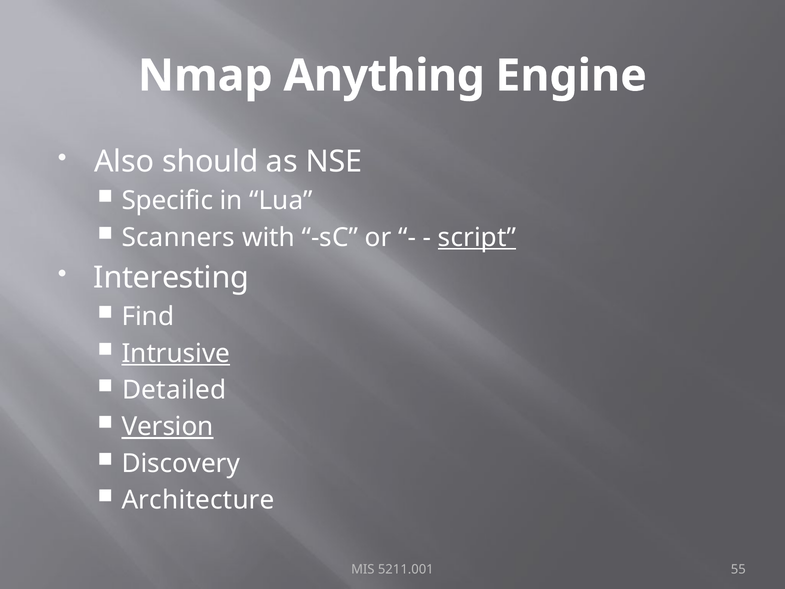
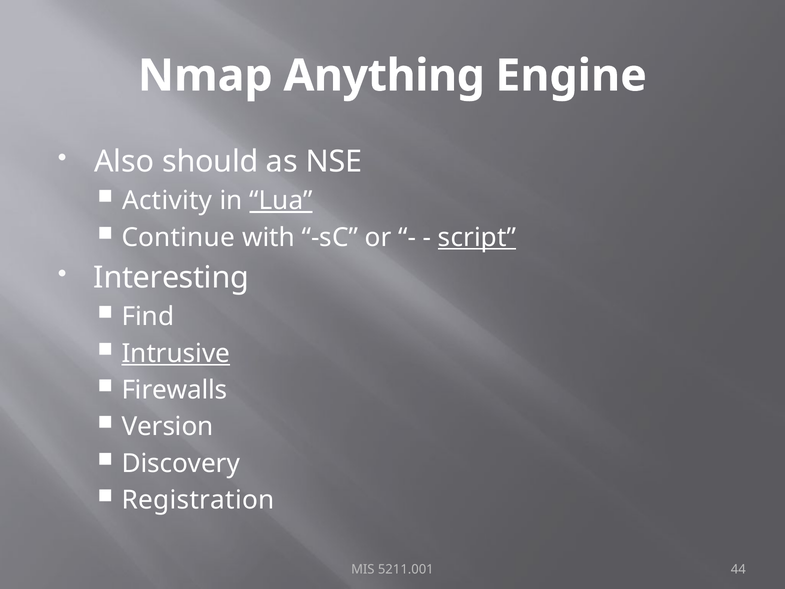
Specific: Specific -> Activity (167, 201)
Lua underline: none -> present (281, 201)
Scanners: Scanners -> Continue (178, 237)
Detailed: Detailed -> Firewalls (174, 390)
Version underline: present -> none (168, 427)
Architecture: Architecture -> Registration (198, 500)
55: 55 -> 44 (738, 569)
